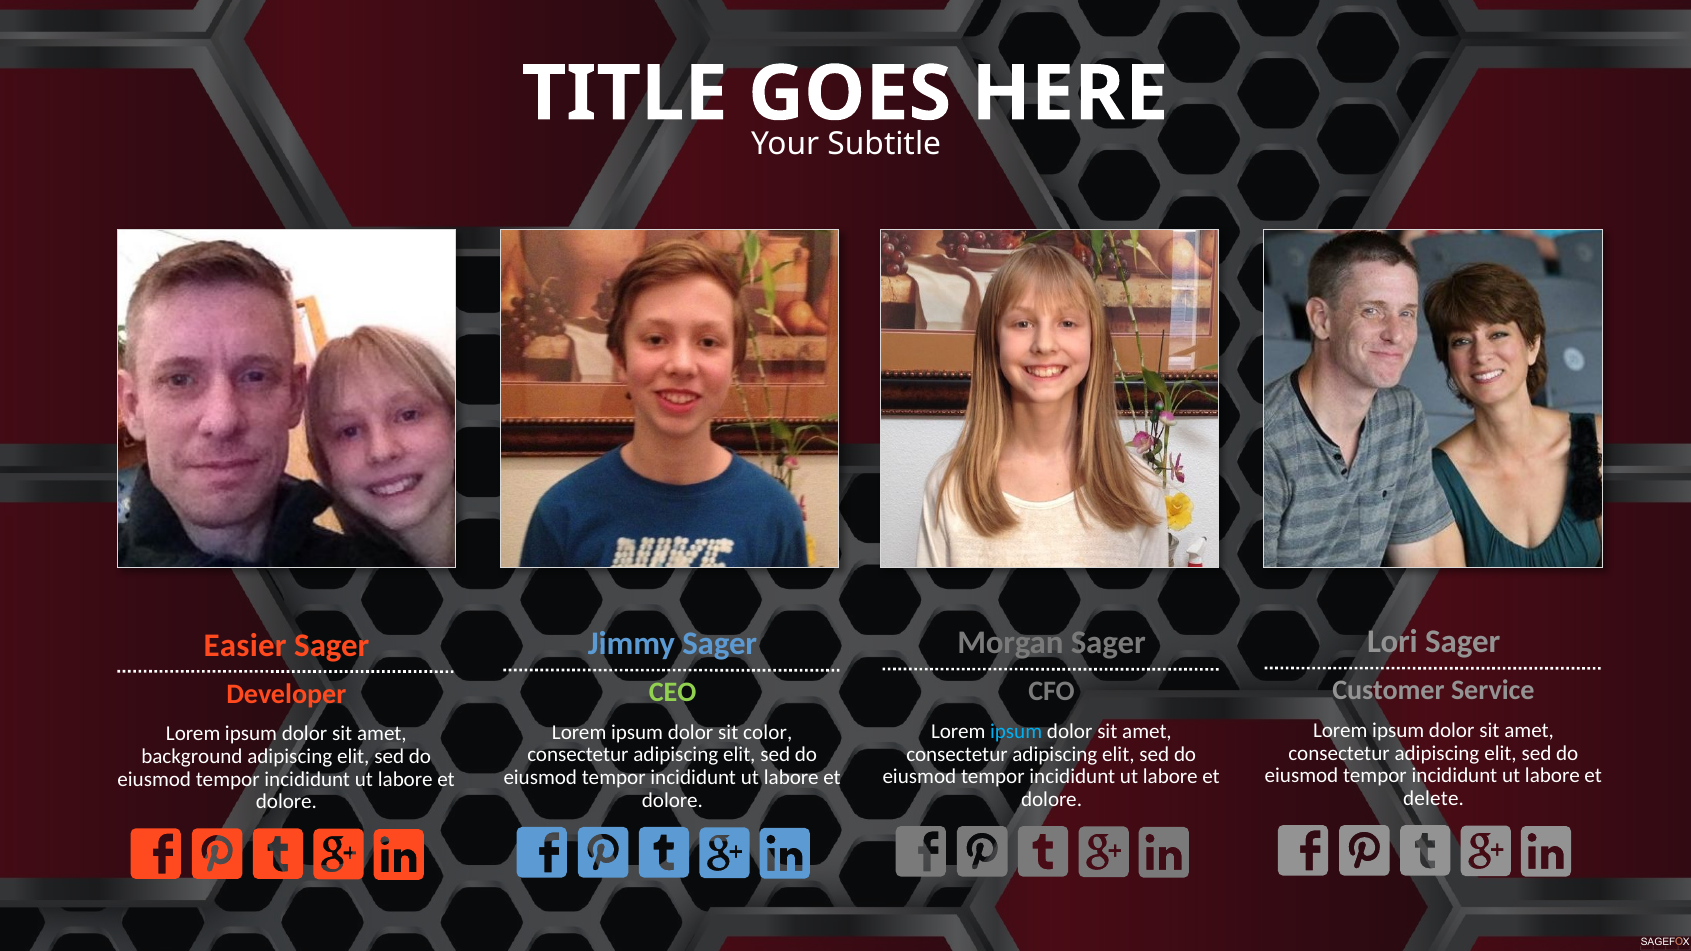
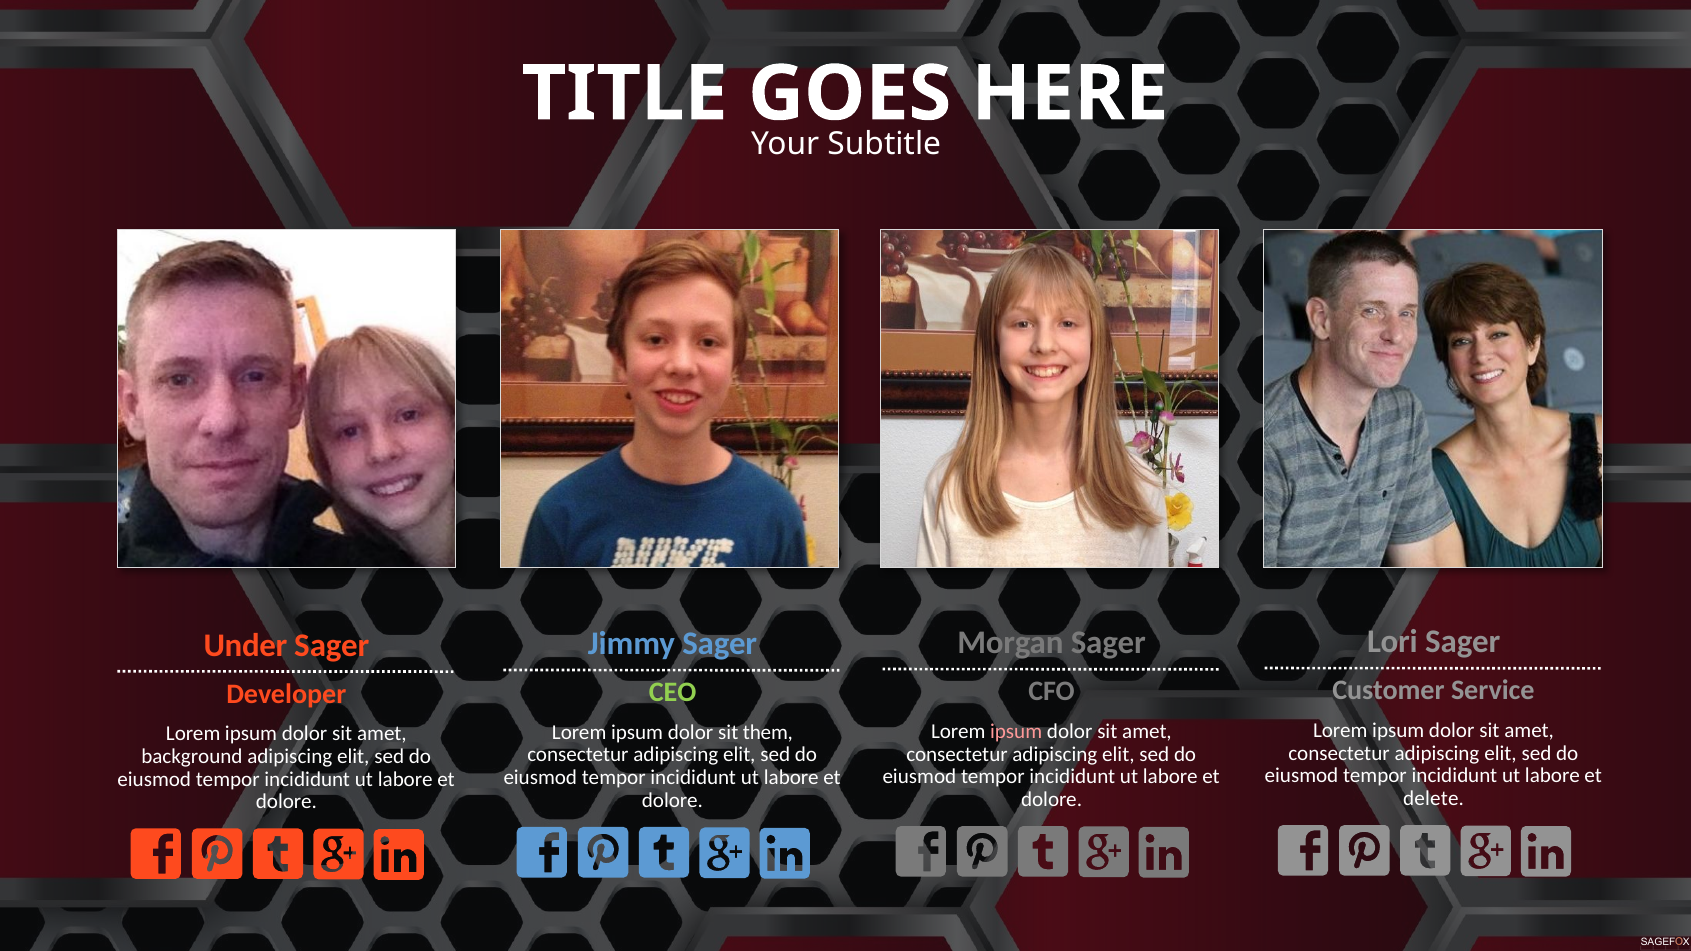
Easier: Easier -> Under (245, 645)
ipsum colour: light blue -> pink (1016, 731)
color: color -> them (768, 732)
